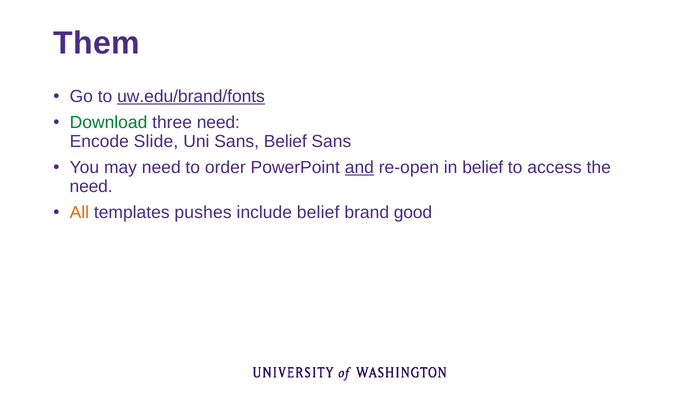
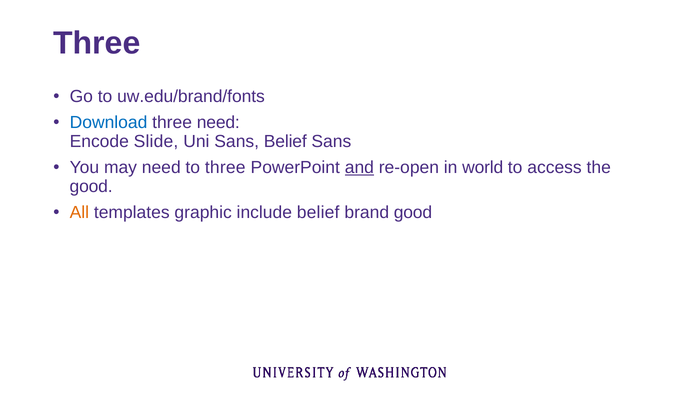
Them: Them -> Three (97, 43)
uw.edu/brand/fonts underline: present -> none (191, 97)
Download colour: green -> blue (109, 123)
to order: order -> three (225, 168)
in belief: belief -> world (483, 168)
need: need -> good (91, 187)
pushes: pushes -> graphic (203, 213)
